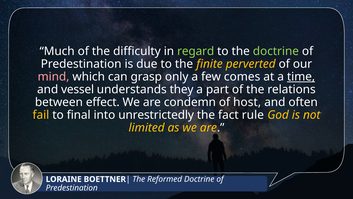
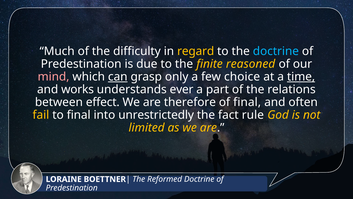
regard colour: light green -> yellow (196, 51)
doctrine colour: light green -> light blue (276, 51)
perverted: perverted -> reasoned (251, 64)
can underline: none -> present (118, 77)
comes: comes -> choice (242, 77)
vessel: vessel -> works (78, 89)
they: they -> ever (182, 89)
condemn: condemn -> therefore (190, 102)
of host: host -> final (247, 102)
